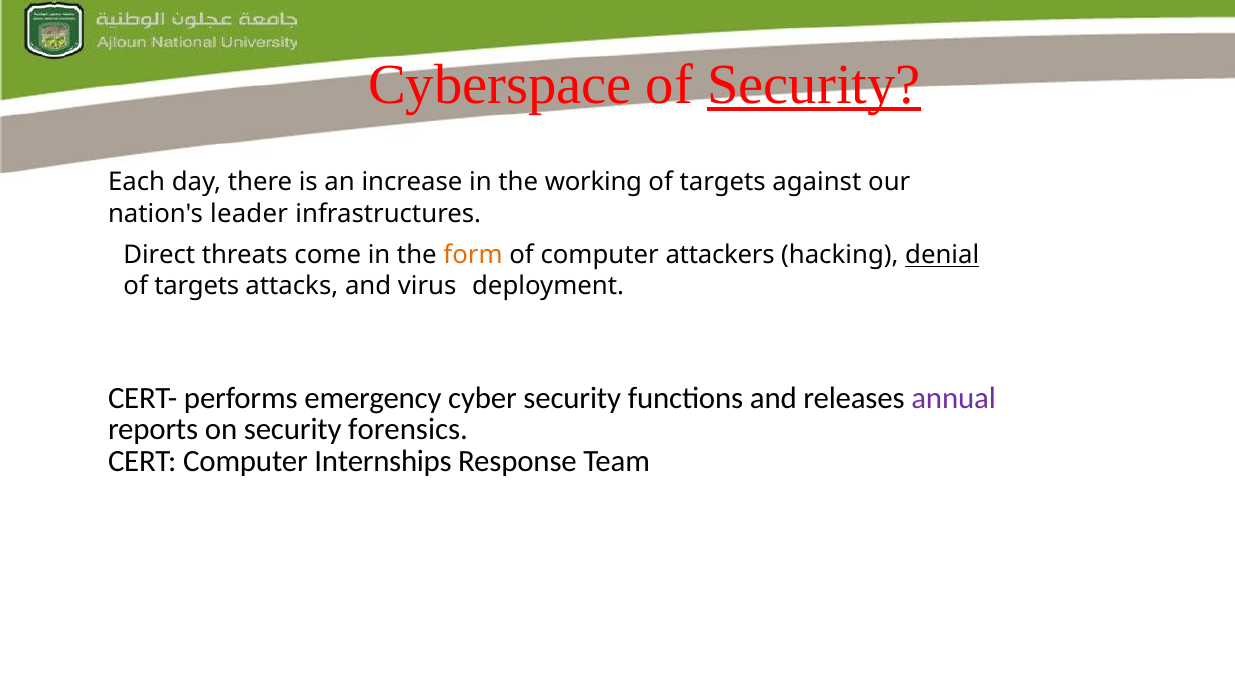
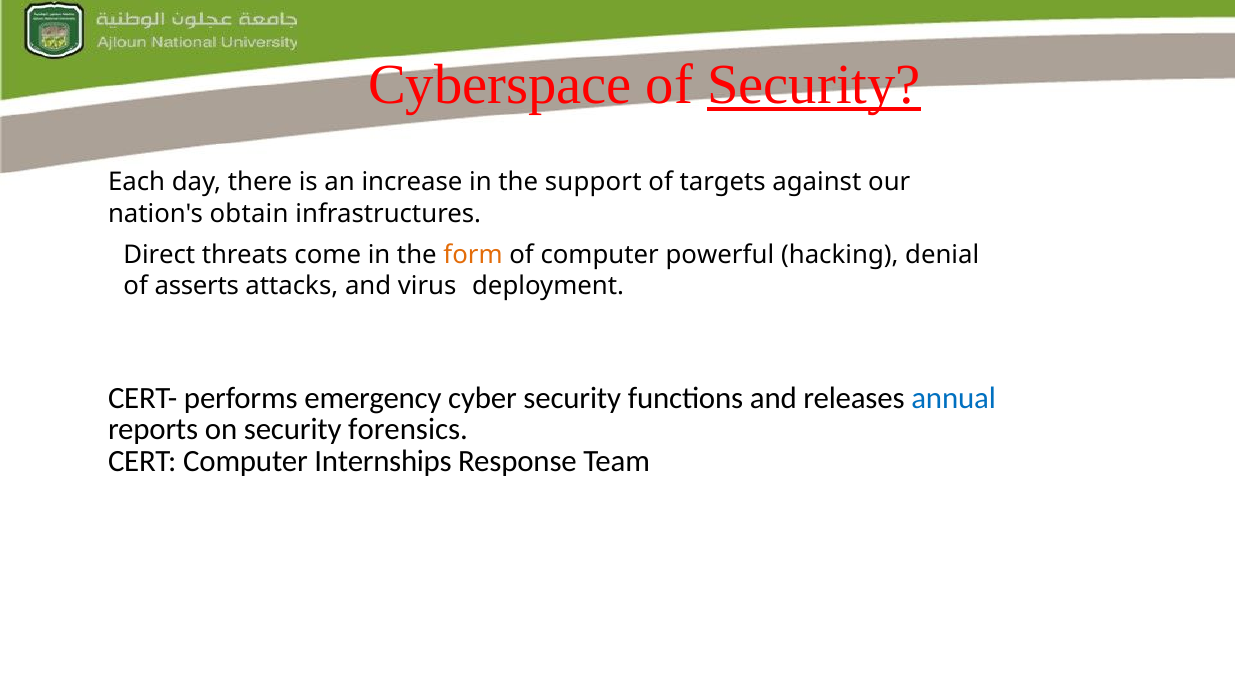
working: working -> support (593, 182)
leader: leader -> obtain (249, 213)
attackers: attackers -> powerful (720, 255)
denial underline: present -> none (942, 255)
targets: targets -> asserts (197, 286)
annual colour: purple -> blue (954, 399)
